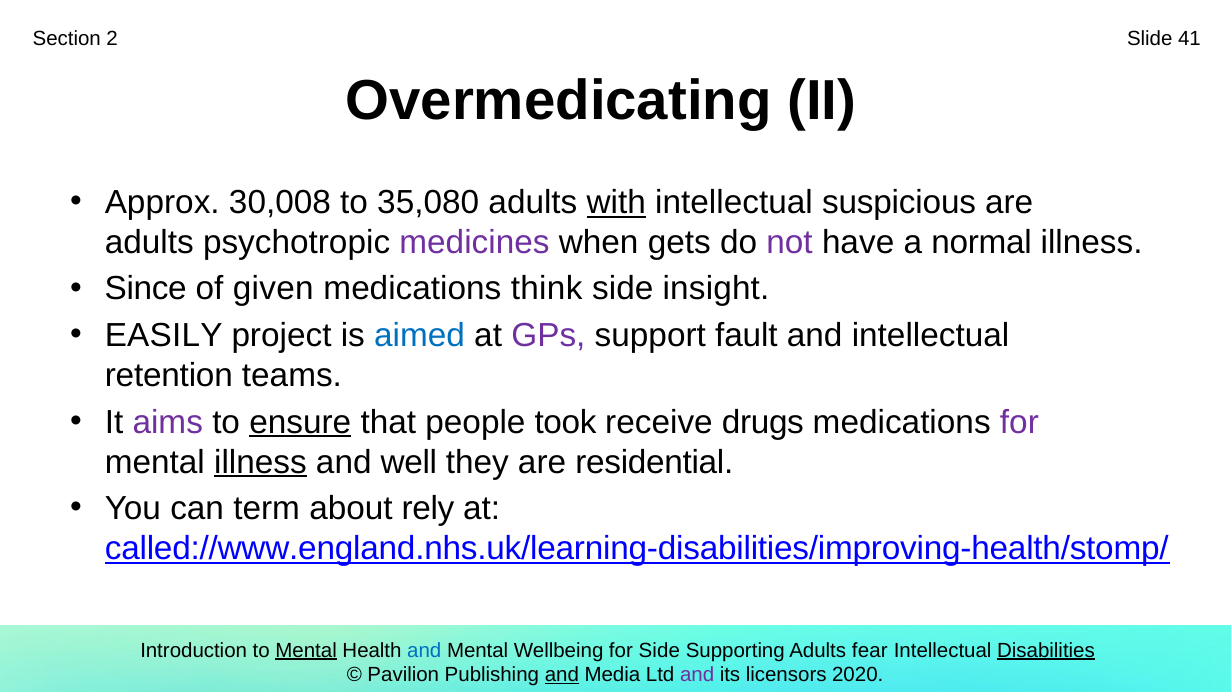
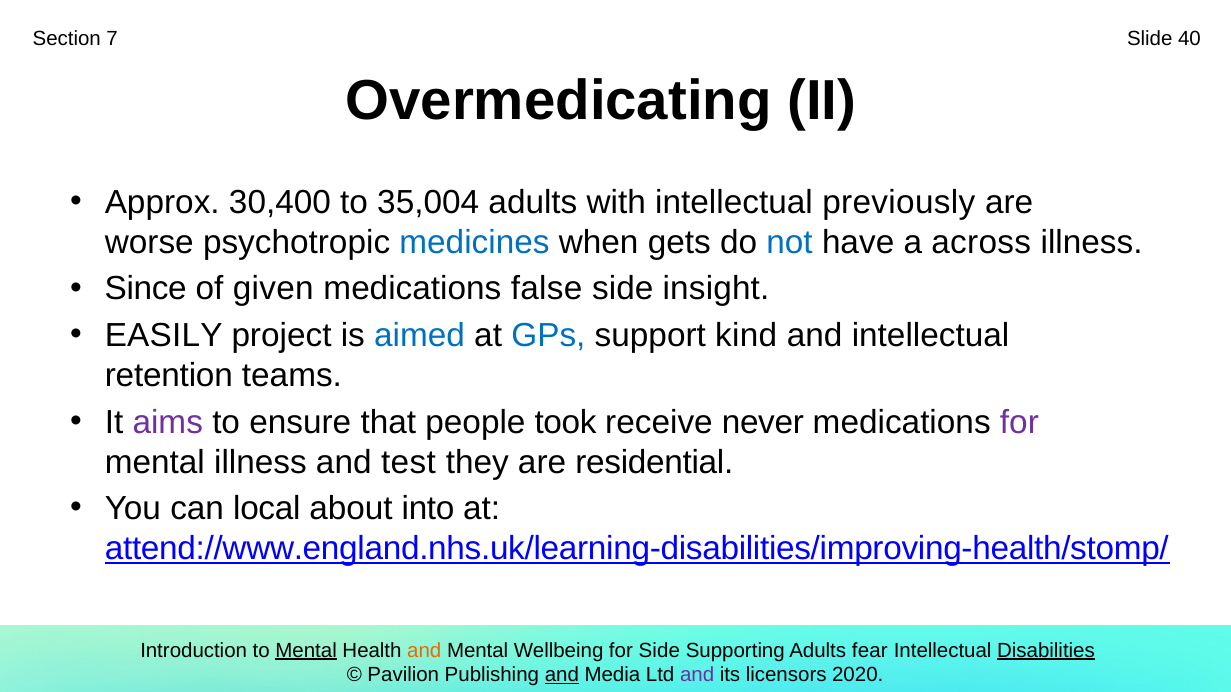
2: 2 -> 7 (112, 39)
41: 41 -> 40 (1190, 39)
30,008: 30,008 -> 30,400 (280, 203)
35,080: 35,080 -> 35,004 (428, 203)
with underline: present -> none (616, 203)
suspicious: suspicious -> previously (899, 203)
adults: adults -> worse (149, 243)
medicines colour: purple -> blue (474, 243)
not colour: purple -> blue (790, 243)
normal: normal -> across (981, 243)
think: think -> false (547, 289)
GPs colour: purple -> blue (548, 336)
fault: fault -> kind (746, 336)
ensure underline: present -> none (300, 422)
drugs: drugs -> never (763, 422)
illness underline: present -> none (260, 462)
well: well -> test (409, 462)
term: term -> local (267, 509)
rely: rely -> into (428, 509)
called://www.england.nhs.uk/learning-disabilities/improving-health/stomp/: called://www.england.nhs.uk/learning-disabilities/improving-health/stomp/ -> attend://www.england.nhs.uk/learning-disabilities/improving-health/stomp/ (637, 549)
and colour: blue -> orange (424, 651)
